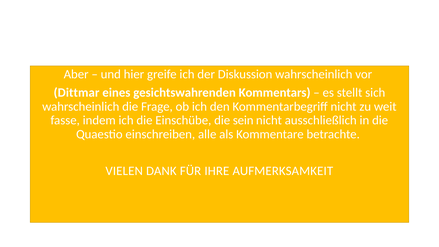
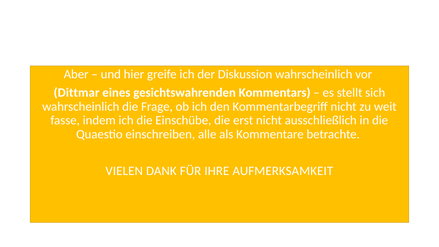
sein: sein -> erst (243, 120)
